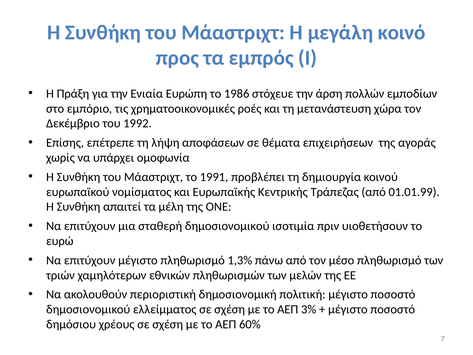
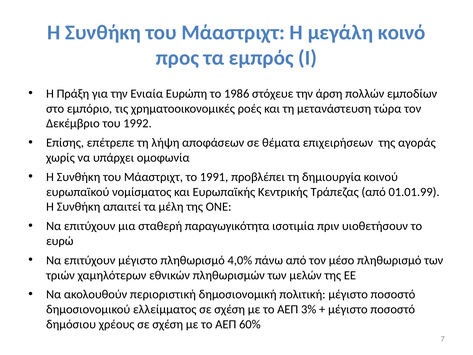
χώρα: χώρα -> τώρα (388, 108)
σταθερή δημοσιονομικού: δημοσιονομικού -> παραγωγικότητα (227, 226)
1,3%: 1,3% -> 4,0% (240, 260)
